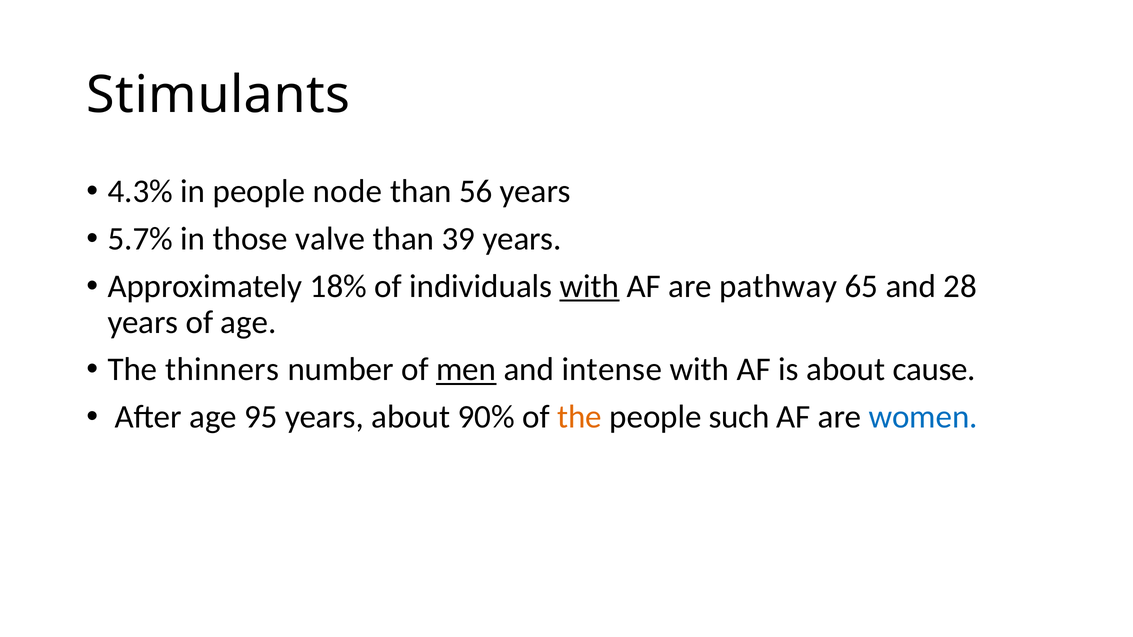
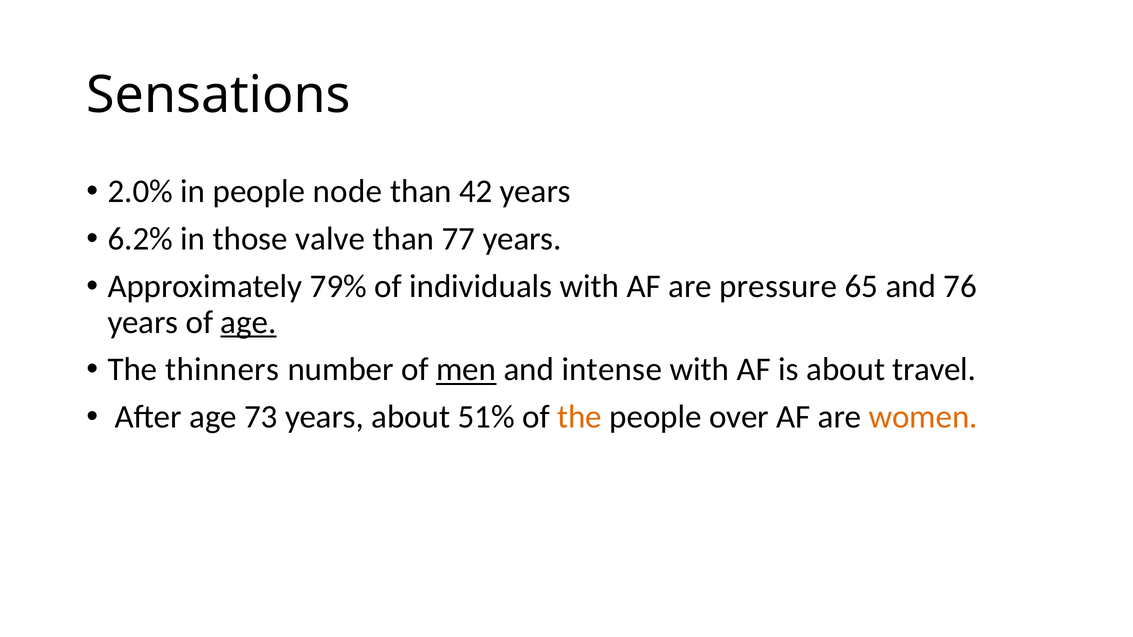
Stimulants: Stimulants -> Sensations (219, 95)
4.3%: 4.3% -> 2.0% (140, 192)
56: 56 -> 42 (476, 192)
5.7%: 5.7% -> 6.2% (140, 239)
39: 39 -> 77 (458, 239)
18%: 18% -> 79% (338, 287)
with underline: present -> none (590, 287)
pathway: pathway -> pressure (778, 287)
28: 28 -> 76 (960, 287)
age underline: none -> present (248, 322)
cause: cause -> travel (934, 370)
95: 95 -> 73 (261, 417)
90%: 90% -> 51% (486, 417)
such: such -> over (739, 417)
women colour: blue -> orange (923, 417)
